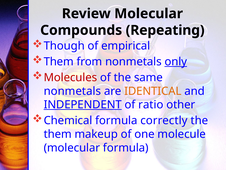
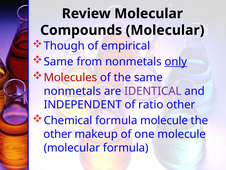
Compounds Repeating: Repeating -> Molecular (165, 30)
Them: Them -> Same (59, 61)
IDENTICAL colour: orange -> purple (153, 91)
INDEPENDENT underline: present -> none (83, 104)
formula correctly: correctly -> molecule (164, 120)
them: them -> other (58, 134)
